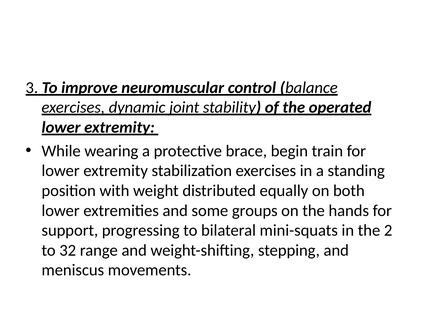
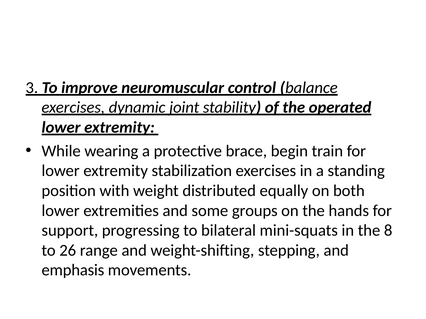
2: 2 -> 8 (388, 231)
32: 32 -> 26 (68, 251)
meniscus: meniscus -> emphasis (73, 271)
